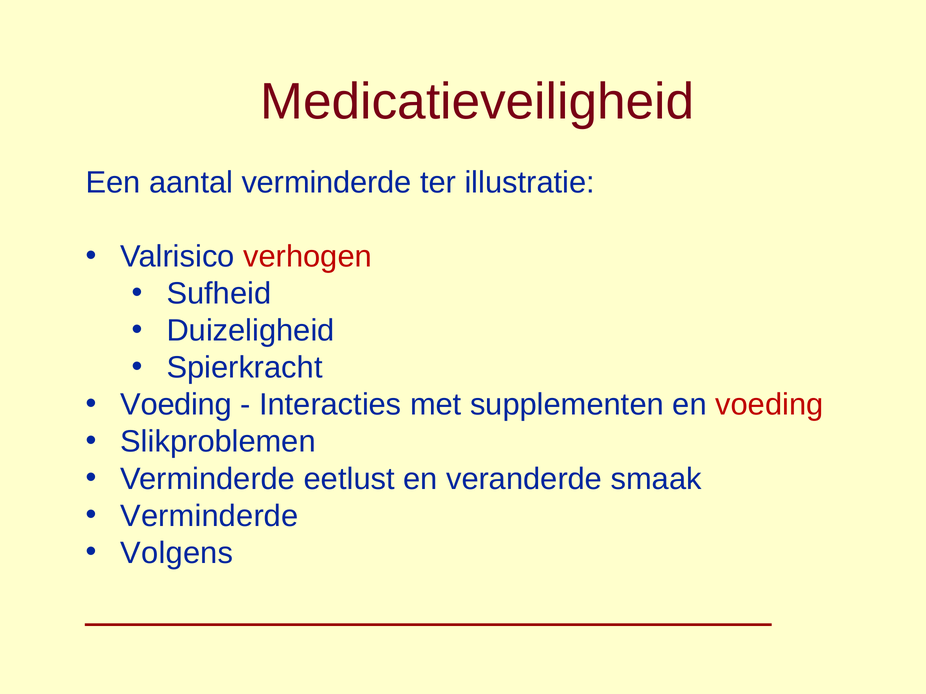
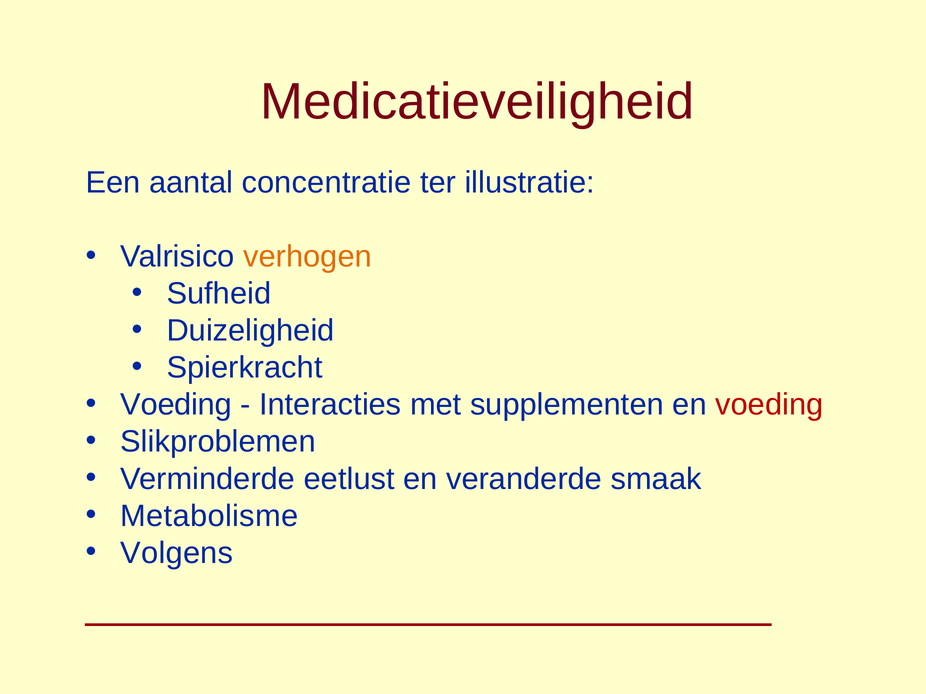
aantal verminderde: verminderde -> concentratie (326, 183)
verhogen colour: red -> orange (308, 257)
Verminderde: Verminderde -> Metabolisme (209, 516)
